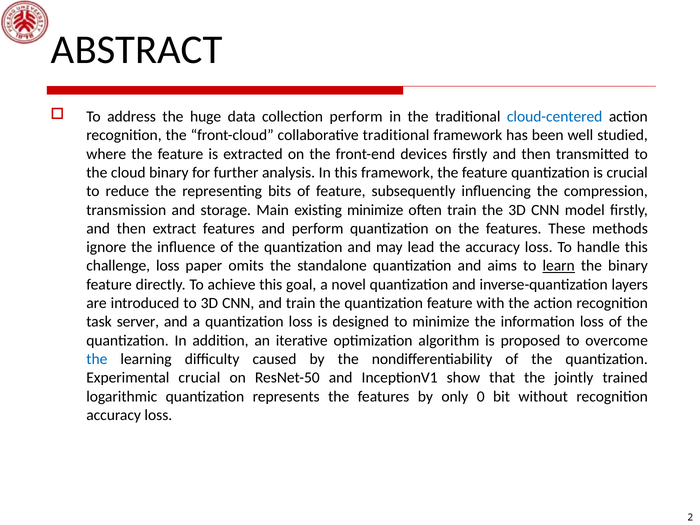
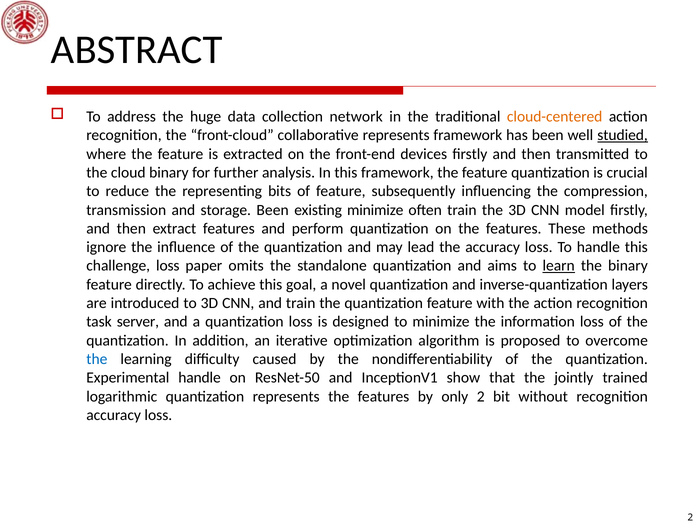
collection perform: perform -> network (356, 117)
cloud-centered colour: blue -> orange (555, 117)
collaborative traditional: traditional -> represents (396, 135)
studied underline: none -> present (623, 135)
storage Main: Main -> Been (273, 210)
Experimental crucial: crucial -> handle (200, 378)
only 0: 0 -> 2 (481, 396)
